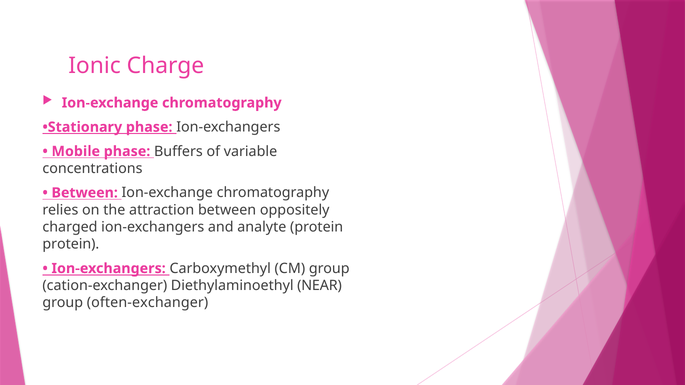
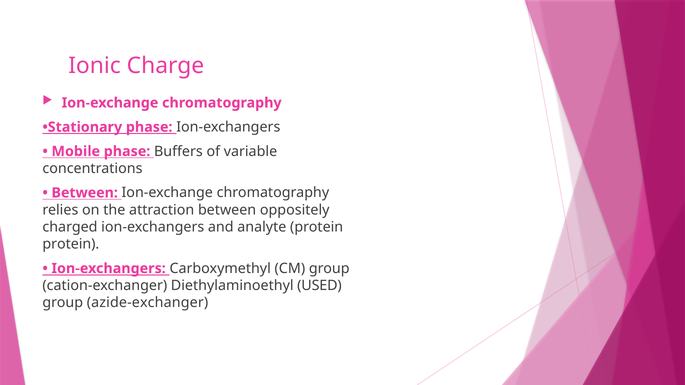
NEAR: NEAR -> USED (319, 286)
often-exchanger: often-exchanger -> azide-exchanger (148, 303)
